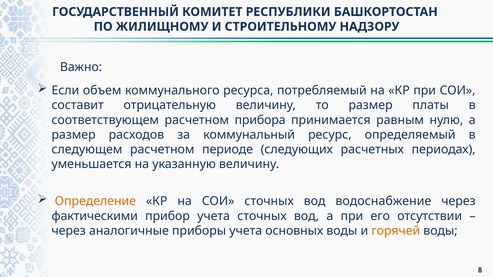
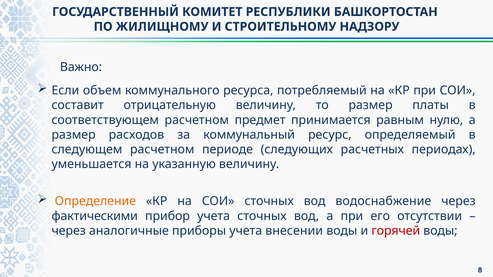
прибора: прибора -> предмет (260, 120)
основных: основных -> внесении (294, 231)
горячей colour: orange -> red (396, 231)
